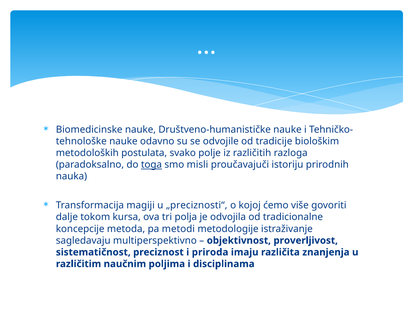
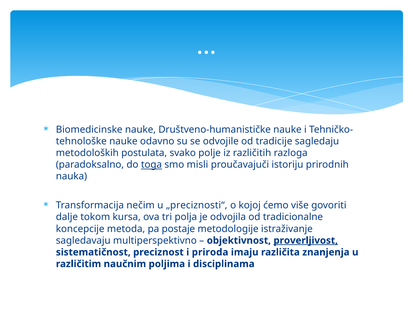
biološkim: biološkim -> sagledaju (317, 141)
magiji: magiji -> nečim (141, 205)
metodi: metodi -> postaje (178, 229)
proverljivost underline: none -> present (306, 240)
